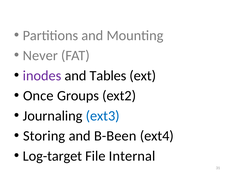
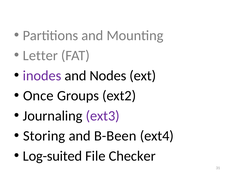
Never: Never -> Letter (40, 55)
Tables: Tables -> Nodes (108, 75)
ext3 colour: blue -> purple (103, 115)
Log-target: Log-target -> Log-suited (52, 156)
Internal: Internal -> Checker (132, 156)
